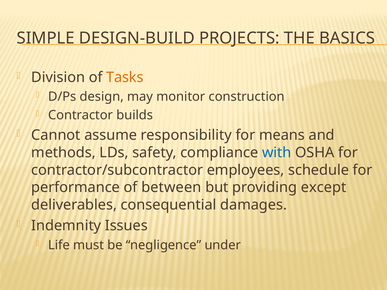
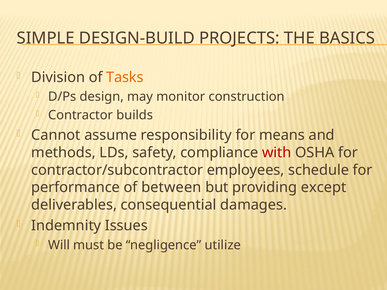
with colour: blue -> red (277, 153)
Life: Life -> Will (59, 245)
under: under -> utilize (223, 245)
